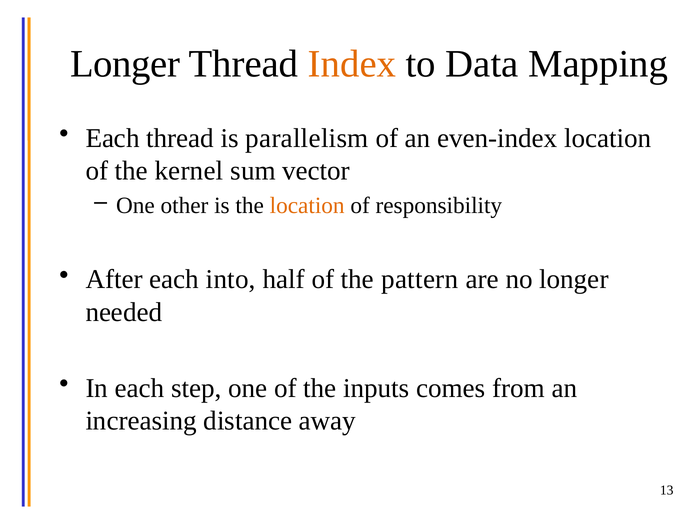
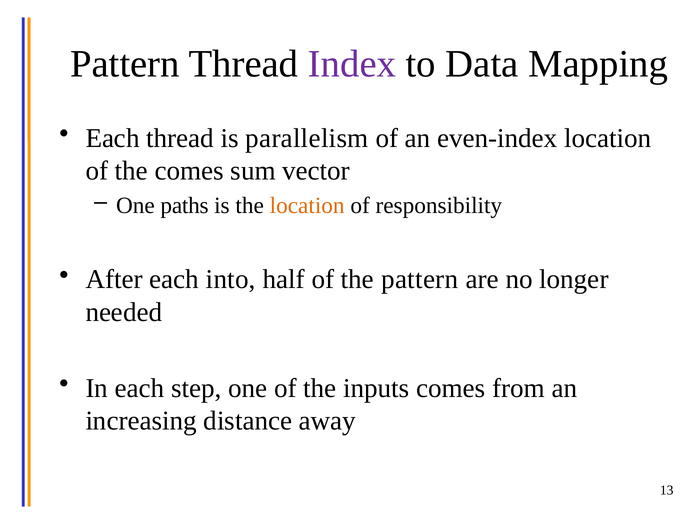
Longer: Longer -> Pattern (125, 64)
Index colour: orange -> purple (352, 64)
the kernel: kernel -> comes (189, 171)
other: other -> paths (185, 205)
